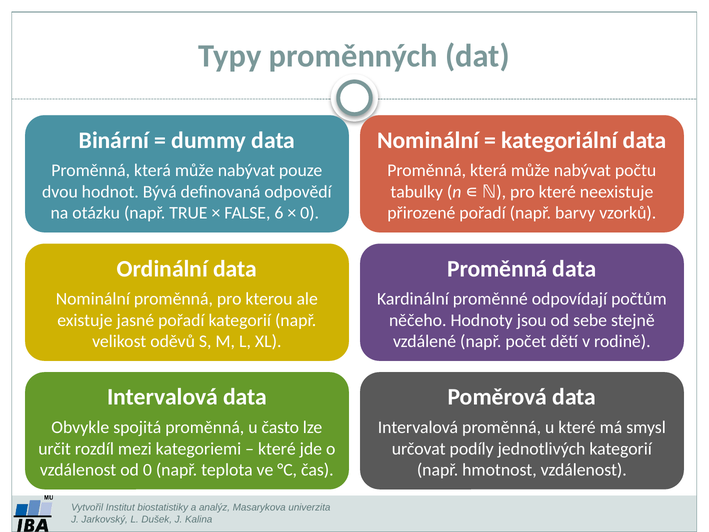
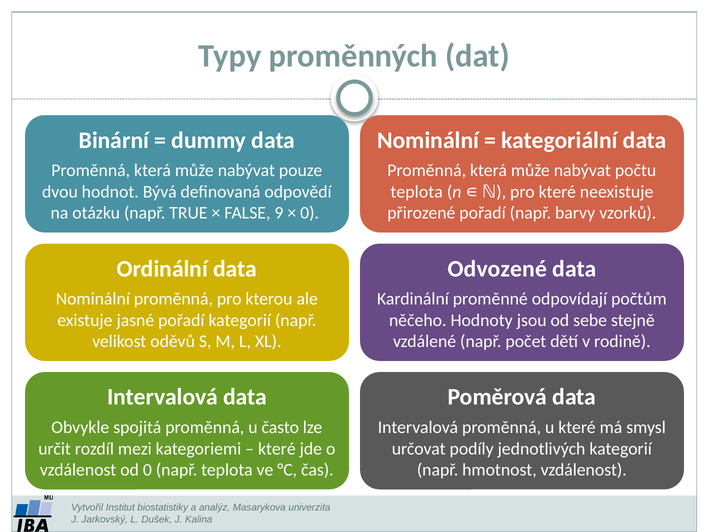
tabulky: tabulky -> teplota (417, 192)
6: 6 -> 9 (279, 213)
Proměnná: Proměnná -> Odvozené (497, 269)
